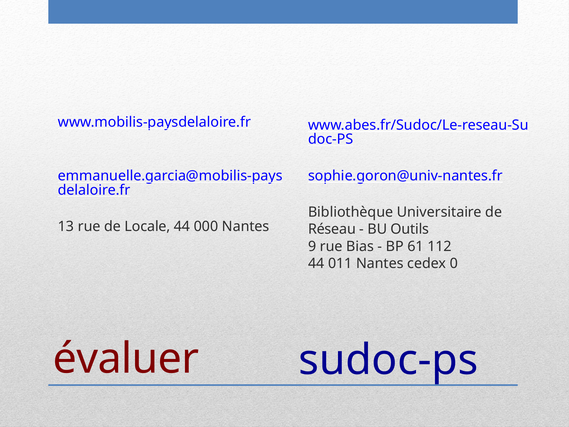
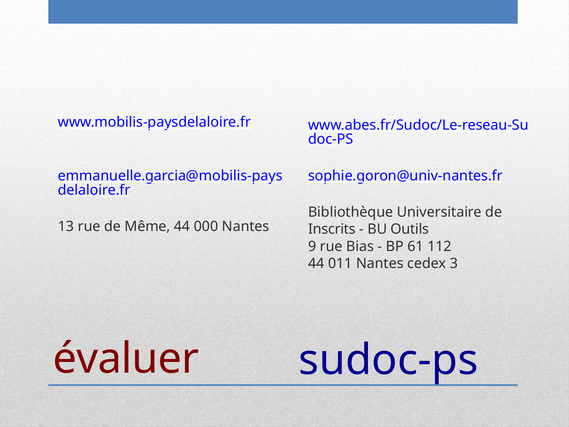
Locale: Locale -> Même (147, 226)
Réseau: Réseau -> Inscrits (332, 229)
0: 0 -> 3 (454, 263)
